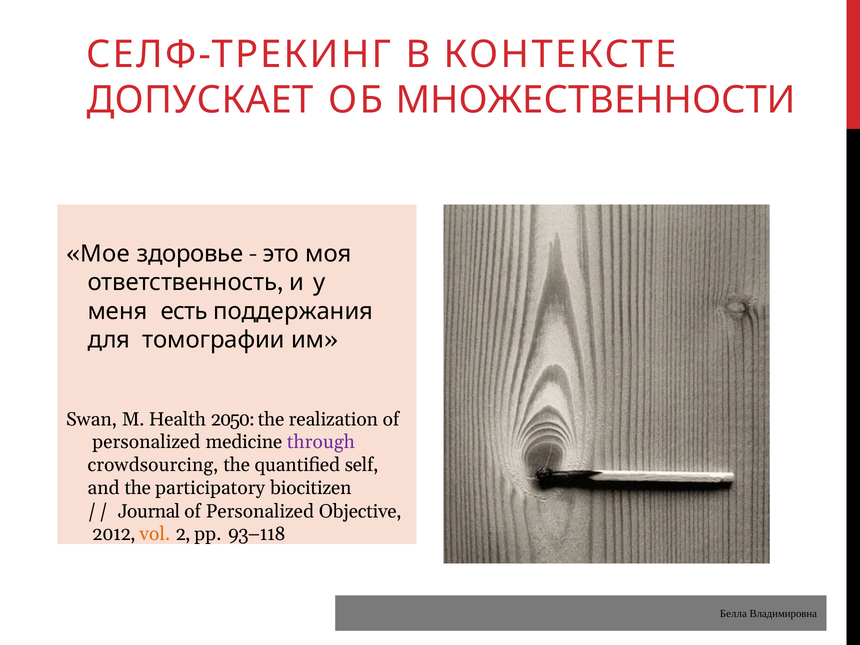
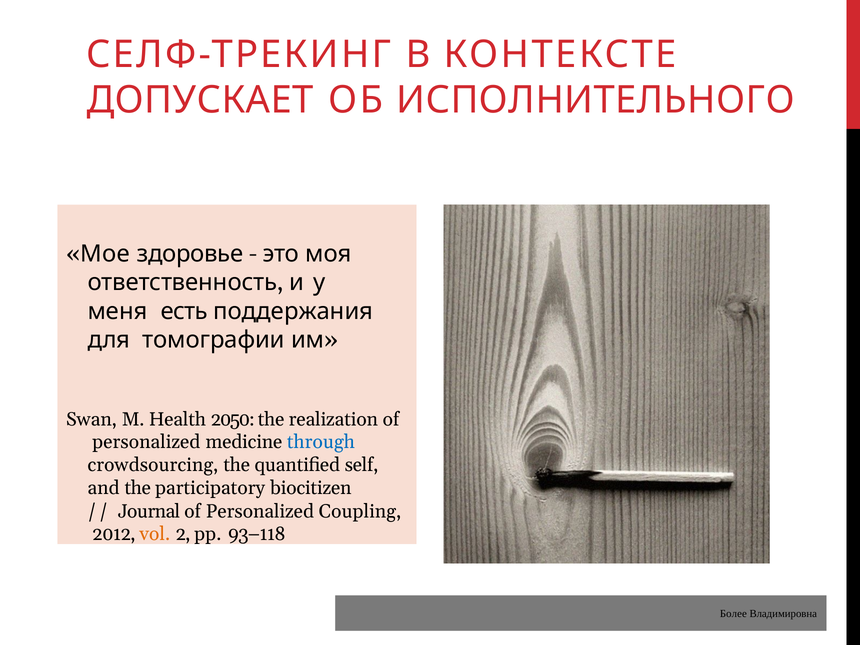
МНОЖЕСТВЕННОСТИ: МНОЖЕСТВЕННОСТИ -> ИСПОЛНИТЕЛЬНОГО (596, 100)
through colour: purple -> blue (321, 442)
Objective: Objective -> Coupling (360, 511)
Белла: Белла -> Более (733, 614)
